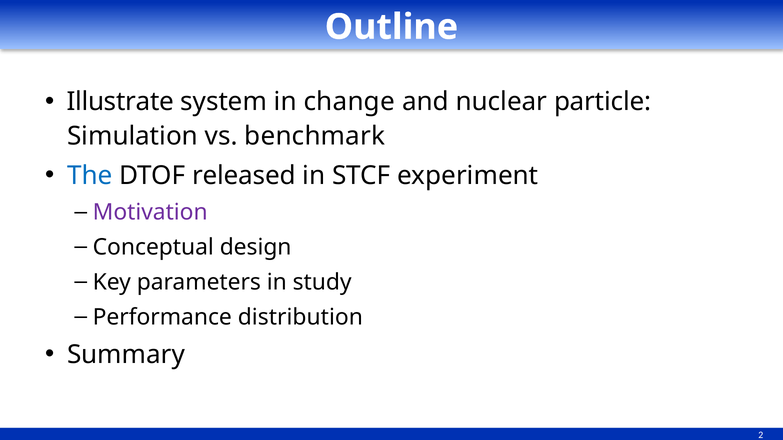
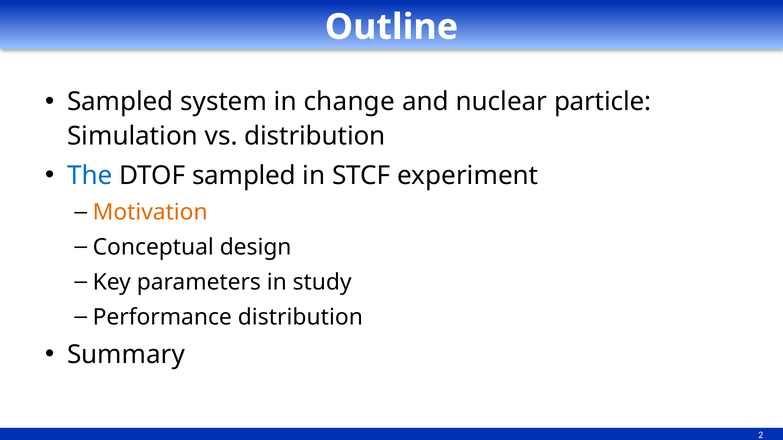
Illustrate: Illustrate -> Sampled (120, 102)
vs benchmark: benchmark -> distribution (315, 136)
DTOF released: released -> sampled (244, 176)
Motivation colour: purple -> orange (150, 212)
